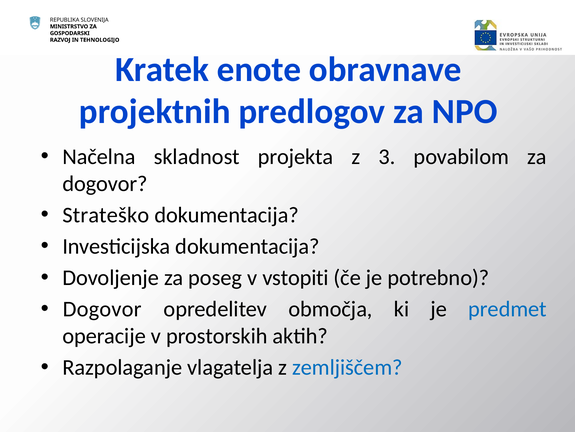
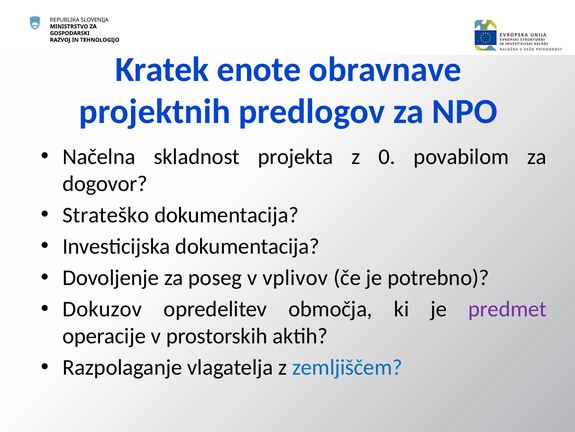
3: 3 -> 0 (387, 157)
vstopiti: vstopiti -> vplivov (295, 277)
Dogovor: Dogovor -> Dokuzov (102, 309)
predmet colour: blue -> purple (507, 309)
